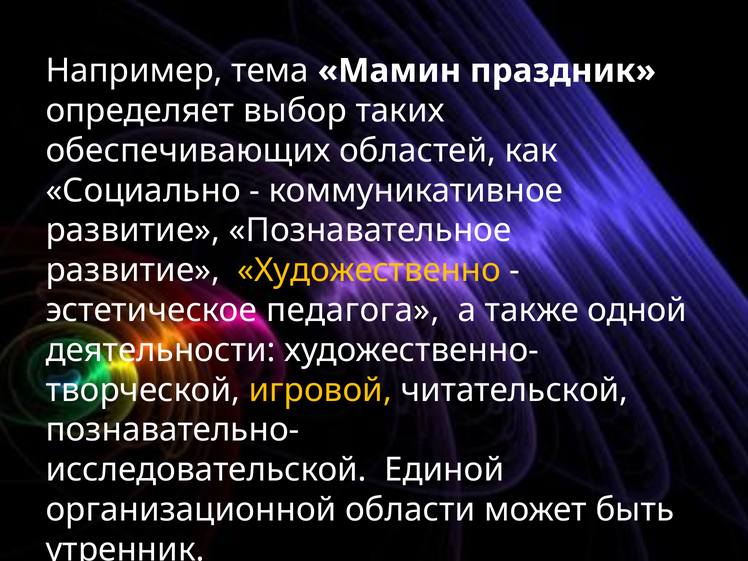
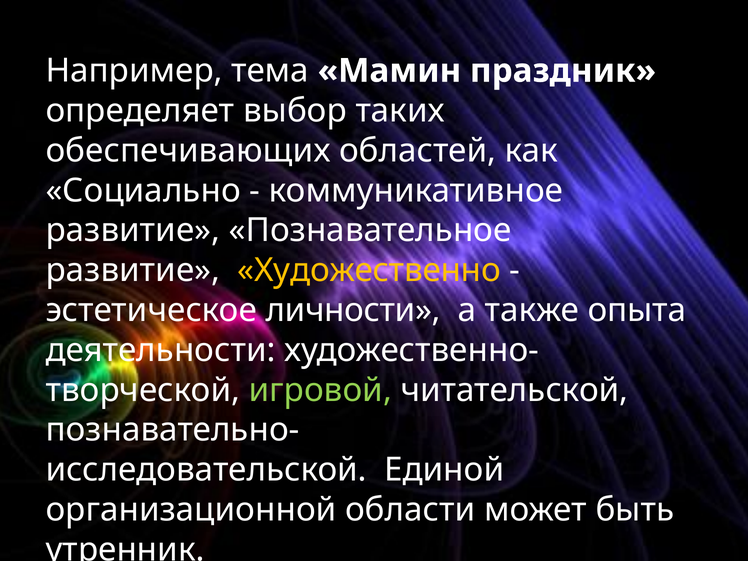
педагога: педагога -> личности (353, 310)
одной: одной -> опыта (637, 310)
игровой colour: yellow -> light green (320, 390)
